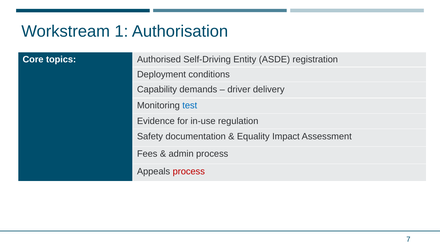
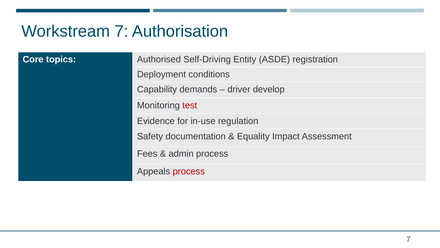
Workstream 1: 1 -> 7 (121, 31)
delivery: delivery -> develop (269, 89)
test colour: blue -> red (190, 105)
